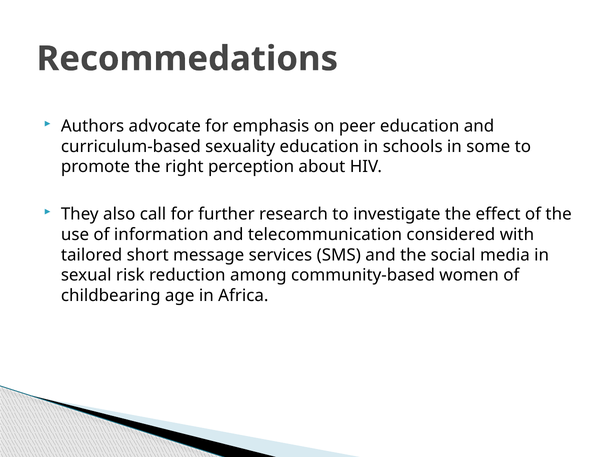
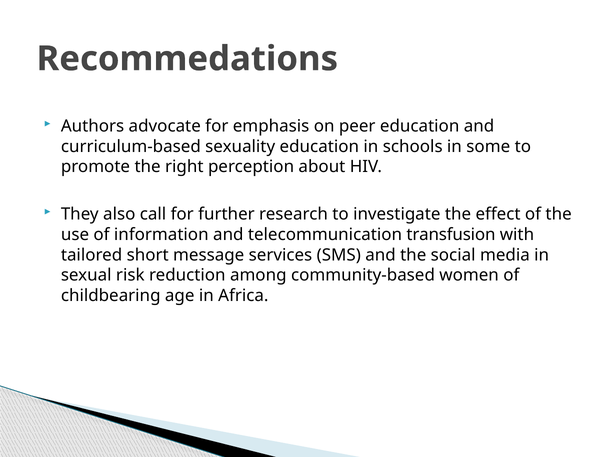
considered: considered -> transfusion (451, 235)
